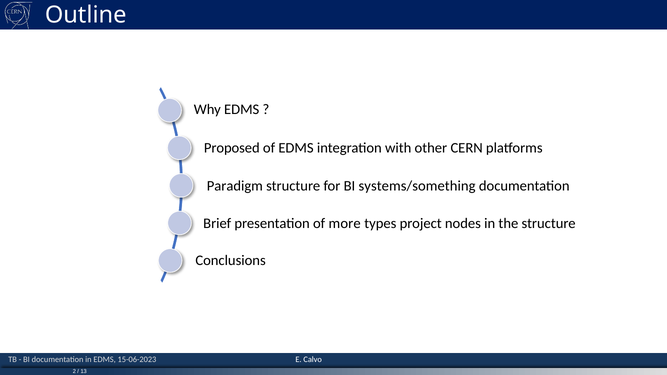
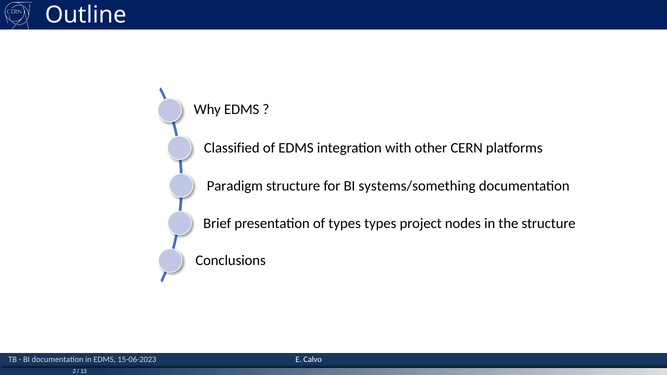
Proposed: Proposed -> Classified (232, 148)
of more: more -> types (345, 224)
